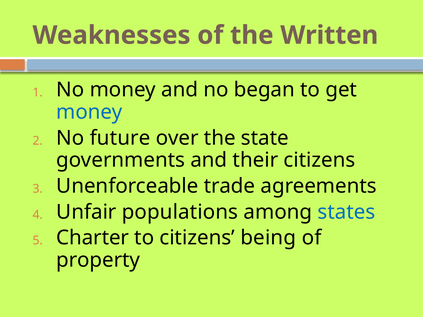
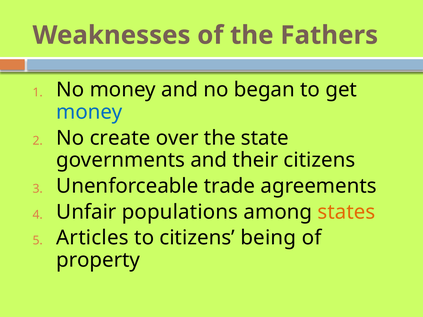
Written: Written -> Fathers (329, 35)
future: future -> create (120, 138)
states colour: blue -> orange (346, 212)
Charter: Charter -> Articles (93, 238)
